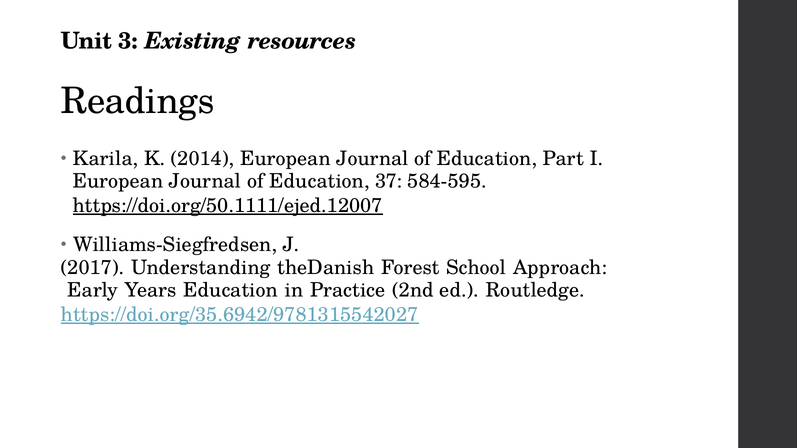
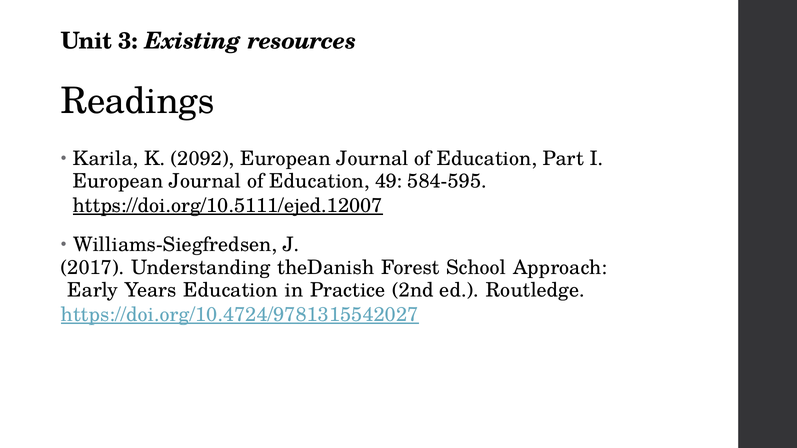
2014: 2014 -> 2092 (203, 159)
37: 37 -> 49 (389, 181)
https://doi.org/50.1111/ejed.12007: https://doi.org/50.1111/ejed.12007 -> https://doi.org/10.5111/ejed.12007 (228, 206)
https://doi.org/35.6942/9781315542027: https://doi.org/35.6942/9781315542027 -> https://doi.org/10.4724/9781315542027 (240, 315)
